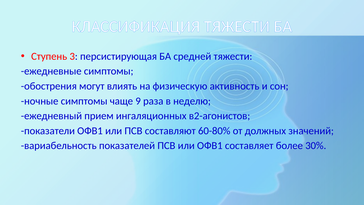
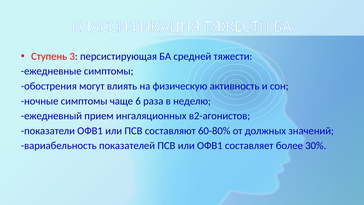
9: 9 -> 6 (138, 101)
